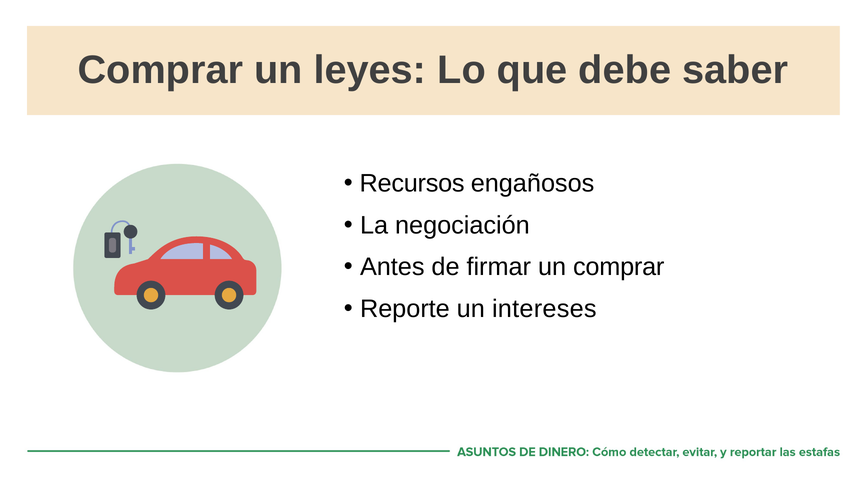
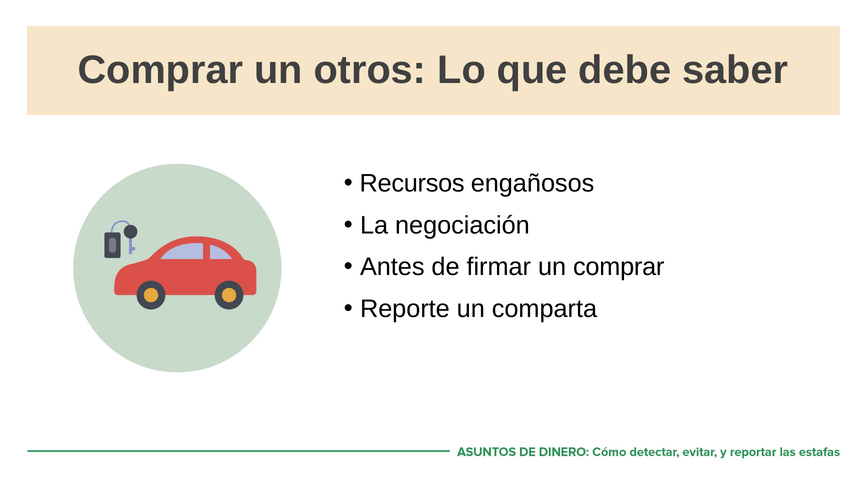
leyes: leyes -> otros (370, 70)
intereses: intereses -> comparta (544, 309)
